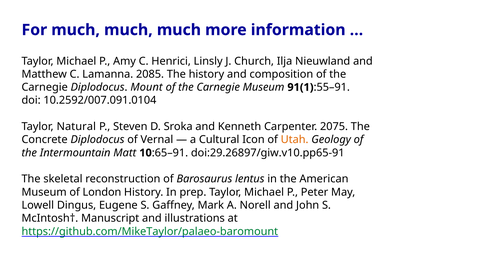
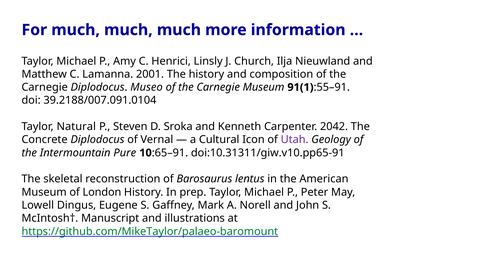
2085: 2085 -> 2001 (150, 74)
Mount: Mount -> Museo (147, 88)
10.2592/007.091.0104: 10.2592/007.091.0104 -> 39.2188/007.091.0104 (100, 101)
2075: 2075 -> 2042 (334, 127)
Utah colour: orange -> purple (295, 140)
Matt: Matt -> Pure (125, 153)
doi:29.26897/giw.v10.pp65-91: doi:29.26897/giw.v10.pp65-91 -> doi:10.31311/giw.v10.pp65-91 (268, 153)
